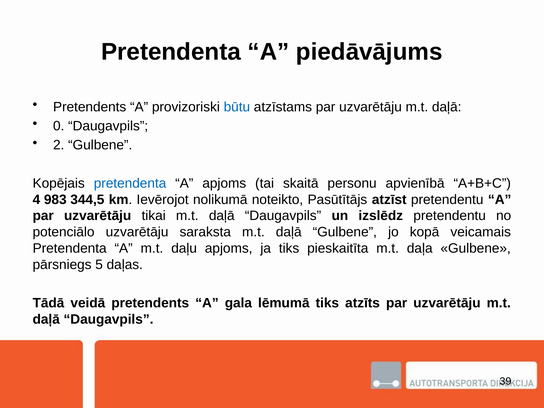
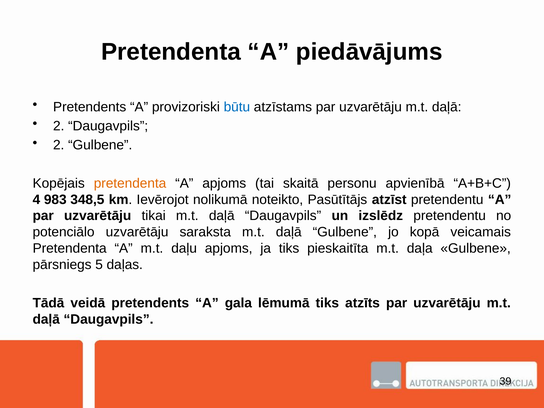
0: 0 -> 2 (59, 126)
pretendenta colour: blue -> orange (130, 183)
344,5: 344,5 -> 348,5 (87, 200)
